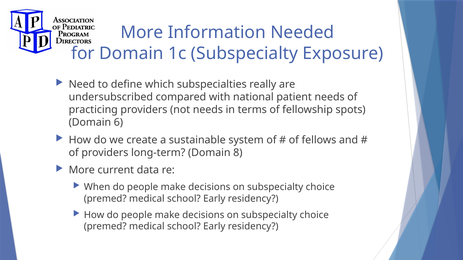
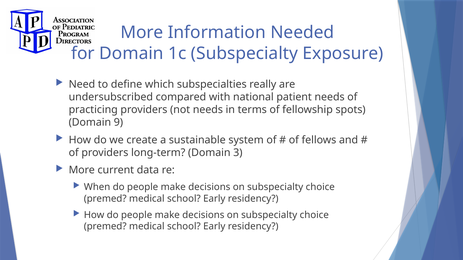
6: 6 -> 9 (118, 123)
8: 8 -> 3 (238, 153)
